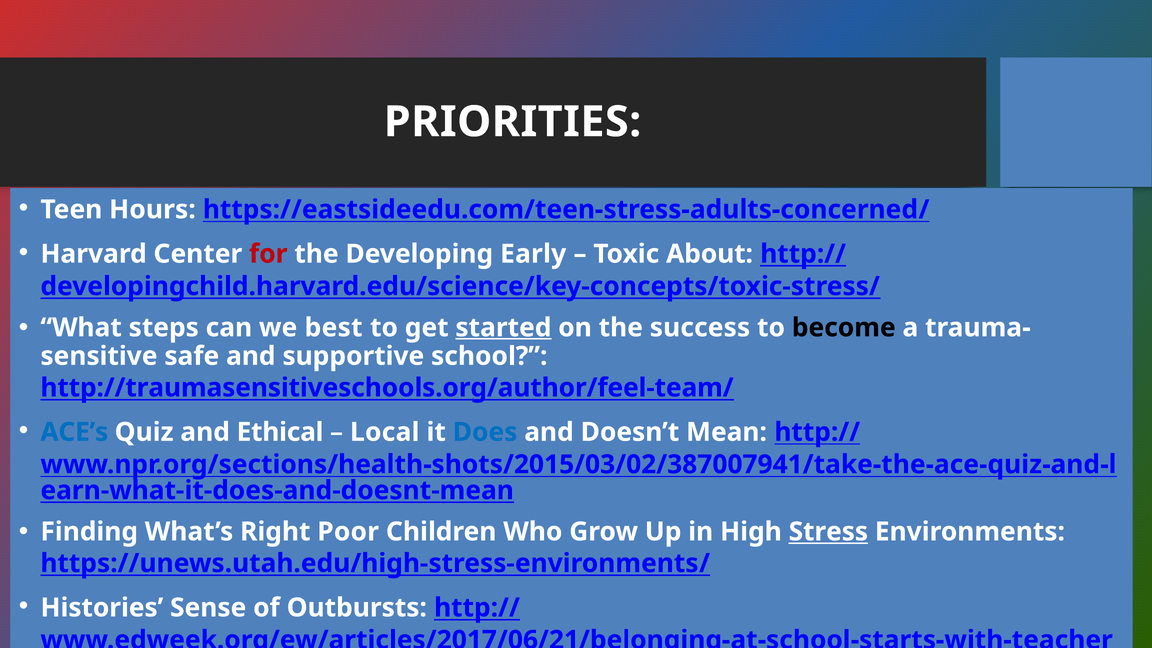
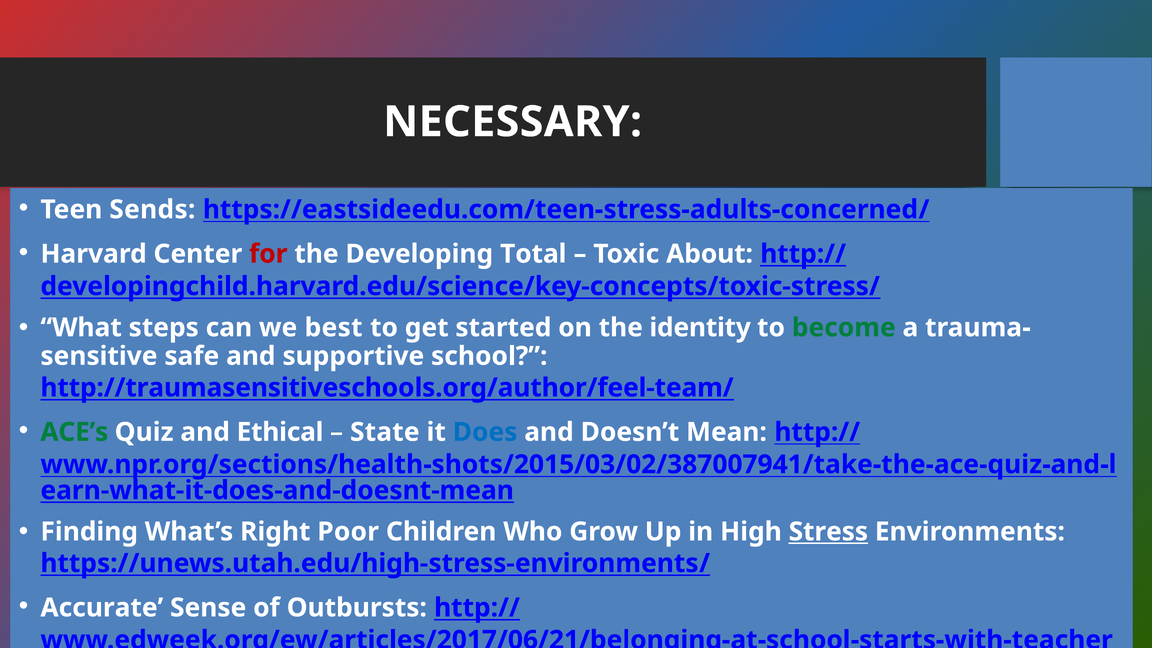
PRIORITIES: PRIORITIES -> NECESSARY (513, 122)
Hours: Hours -> Sends (152, 210)
Early: Early -> Total (533, 254)
started underline: present -> none (503, 328)
success: success -> identity (700, 328)
become colour: black -> green (844, 328)
ACE’s colour: blue -> green (74, 432)
Local: Local -> State (385, 432)
Histories: Histories -> Accurate (102, 608)
